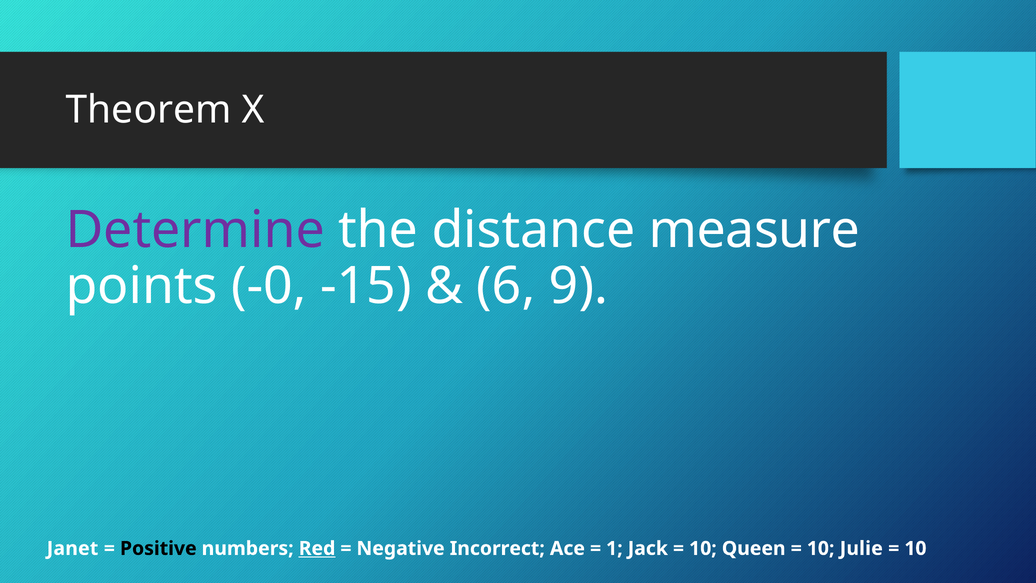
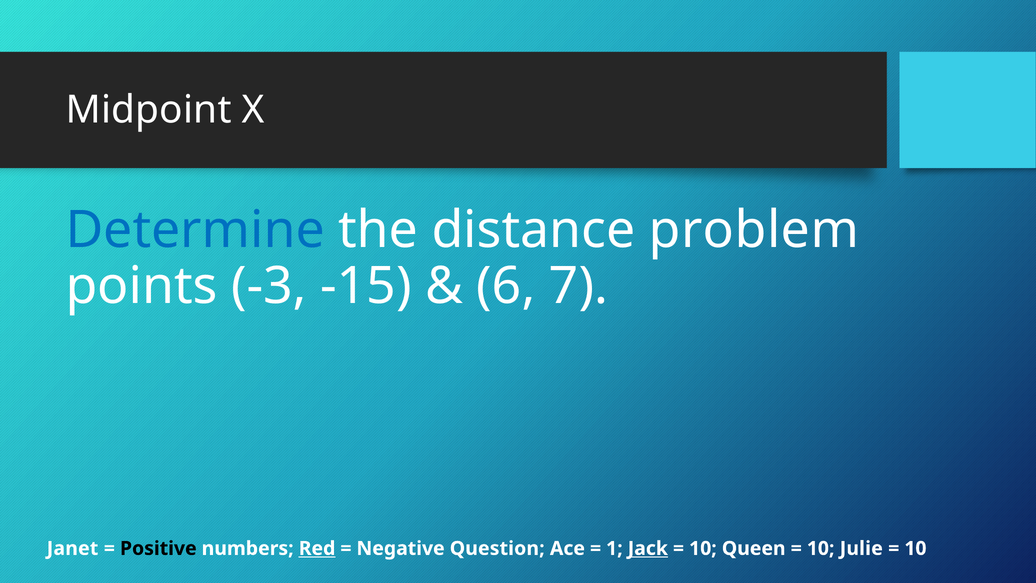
Theorem: Theorem -> Midpoint (149, 110)
Determine colour: purple -> blue (195, 230)
measure: measure -> problem (754, 230)
-0: -0 -> -3 (269, 286)
9: 9 -> 7 (578, 286)
Incorrect: Incorrect -> Question (497, 548)
Jack underline: none -> present (648, 548)
